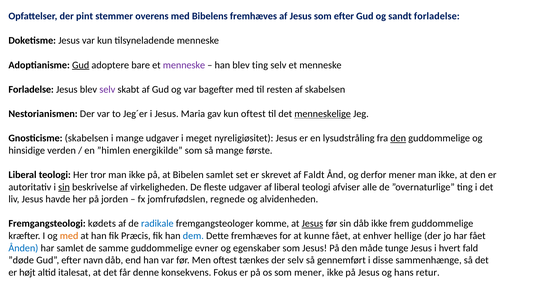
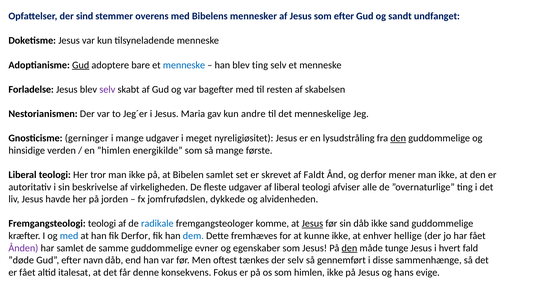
pint: pint -> sind (85, 16)
Bibelens fremhæves: fremhæves -> mennesker (253, 16)
sandt forladelse: forladelse -> undfanget (437, 16)
menneske colour: purple -> blue (184, 65)
kun oftest: oftest -> andre (253, 114)
menneskelige underline: present -> none (323, 114)
Gnosticisme skabelsen: skabelsen -> gerninger (87, 138)
sin underline: present -> none (64, 187)
regnede: regnede -> dykkede (228, 199)
Fremgangsteologi kødets: kødets -> teologi (102, 223)
frem: frem -> sand (399, 223)
med colour: orange -> blue (69, 235)
fik Præcis: Præcis -> Derfor (136, 235)
kunne fået: fået -> ikke (341, 235)
Ånden colour: blue -> purple (23, 247)
den underline: none -> present (349, 247)
er højt: højt -> fået (27, 272)
som mener: mener -> himlen (309, 272)
retur: retur -> evige (428, 272)
